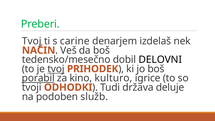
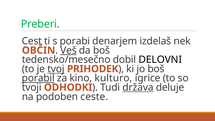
Tvoj: Tvoj -> Cest (32, 41)
carine: carine -> porabi (75, 41)
NAČIN: NAČIN -> OBČIN (39, 50)
Veš underline: none -> present (68, 50)
država underline: none -> present (138, 87)
služb: služb -> ceste (94, 97)
